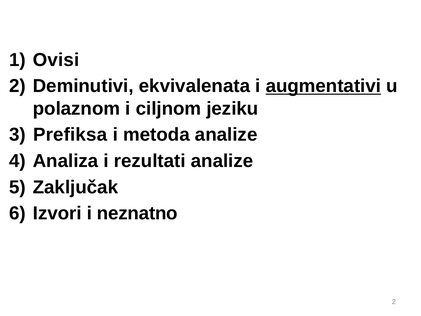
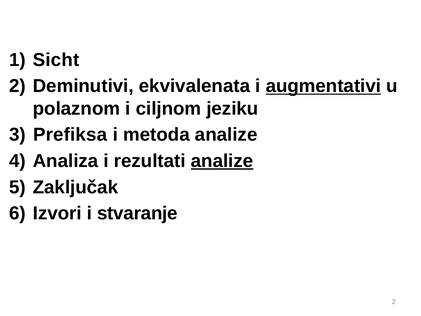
Ovisi: Ovisi -> Sicht (56, 60)
analize underline: none -> present (222, 161)
neznatno: neznatno -> stvaranje (137, 213)
